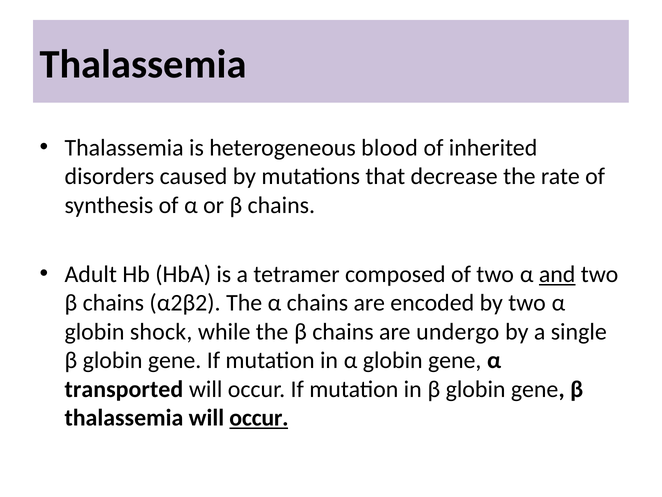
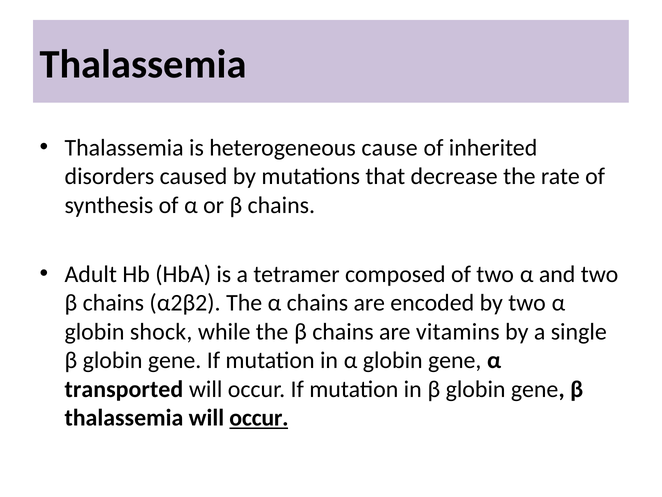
blood: blood -> cause (390, 148)
and underline: present -> none (557, 274)
undergo: undergo -> vitamins (458, 331)
